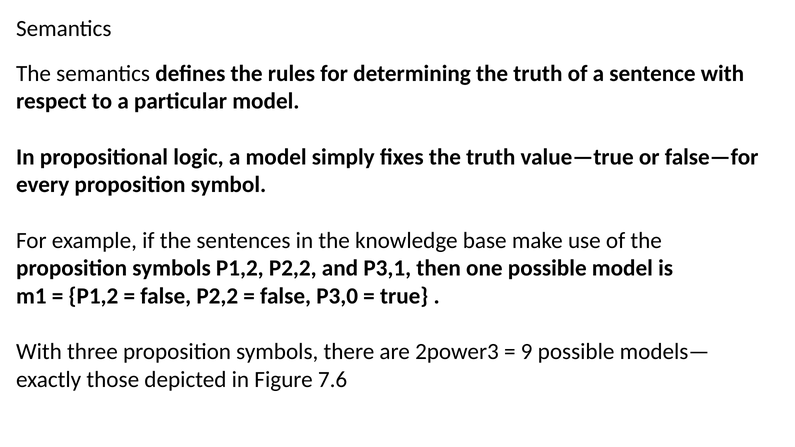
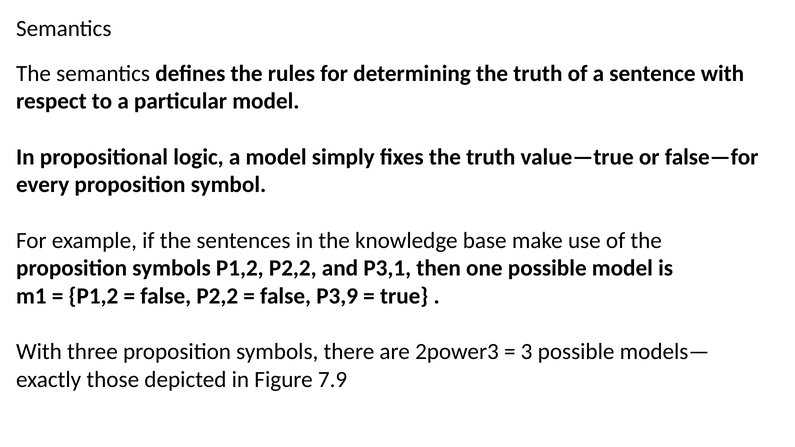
P3,0: P3,0 -> P3,9 (337, 296)
9: 9 -> 3 (527, 352)
7.6: 7.6 -> 7.9 (333, 380)
